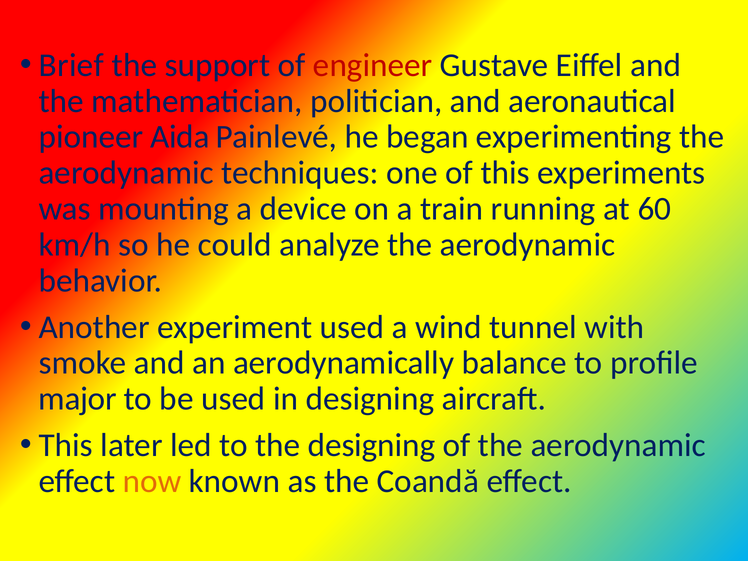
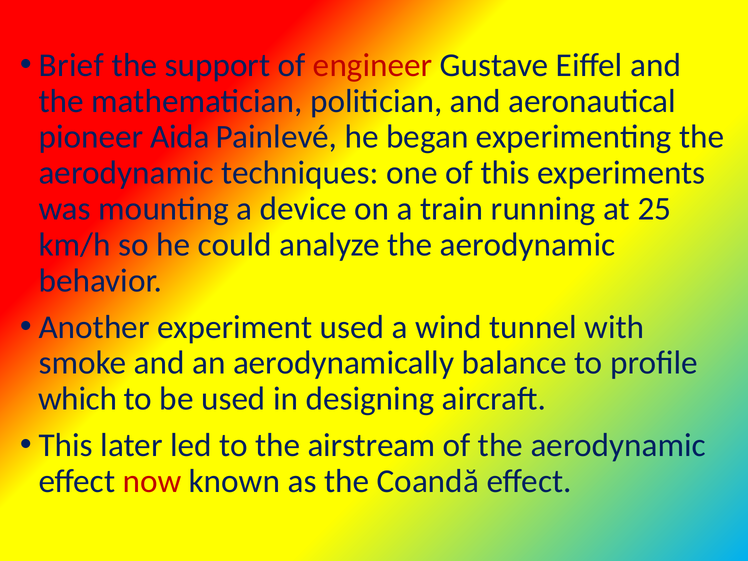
60: 60 -> 25 (654, 209)
major: major -> which (78, 399)
the designing: designing -> airstream (372, 445)
now colour: orange -> red (152, 481)
